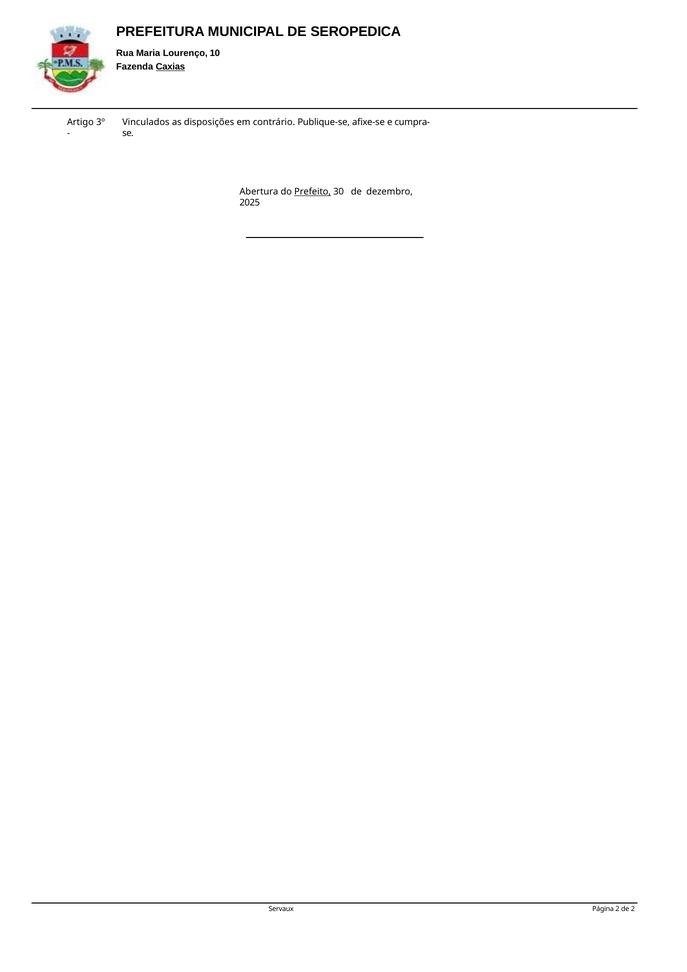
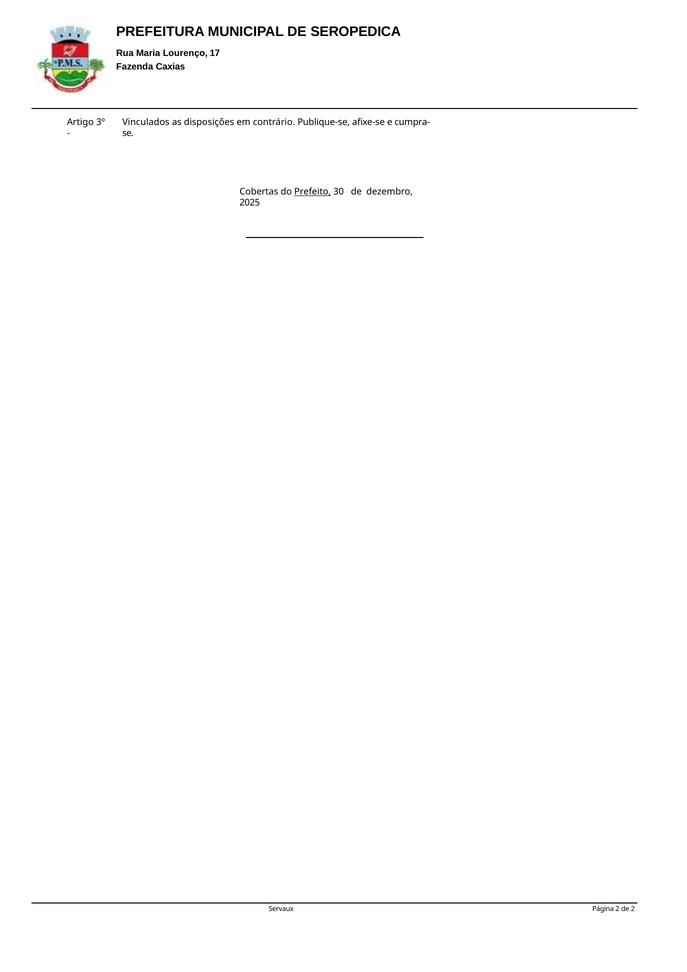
10: 10 -> 17 (215, 53)
Caxias underline: present -> none (170, 67)
Abertura: Abertura -> Cobertas (259, 192)
